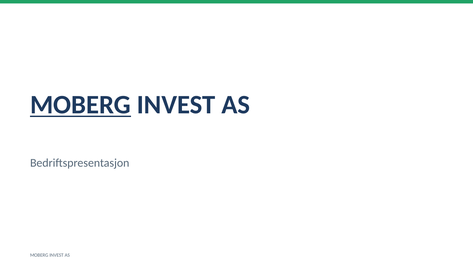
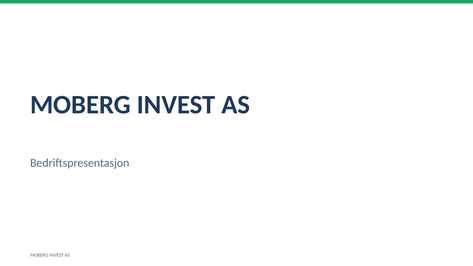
MOBERG underline: present -> none (81, 105)
